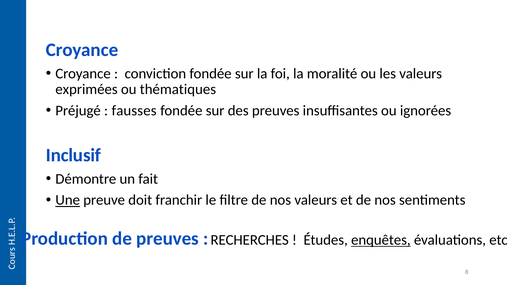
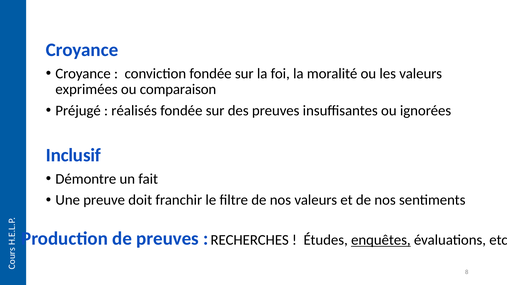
thématiques: thématiques -> comparaison (178, 89)
fausses: fausses -> réalisés (134, 111)
Une underline: present -> none (68, 200)
